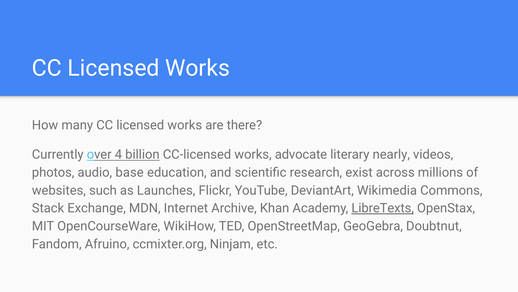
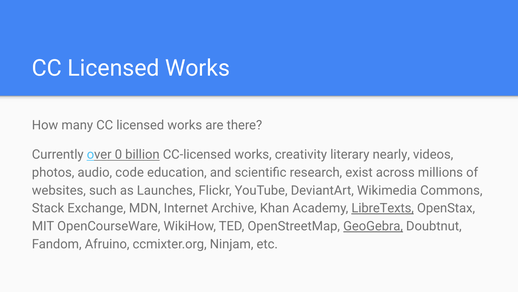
4: 4 -> 0 (118, 154)
advocate: advocate -> creativity (301, 154)
base: base -> code (130, 172)
GeoGebra underline: none -> present (373, 226)
